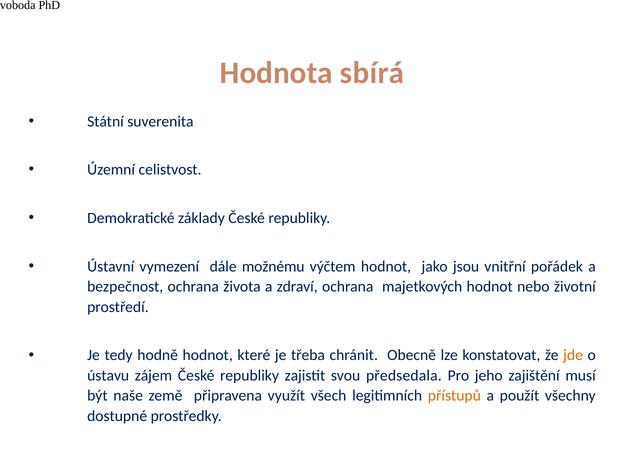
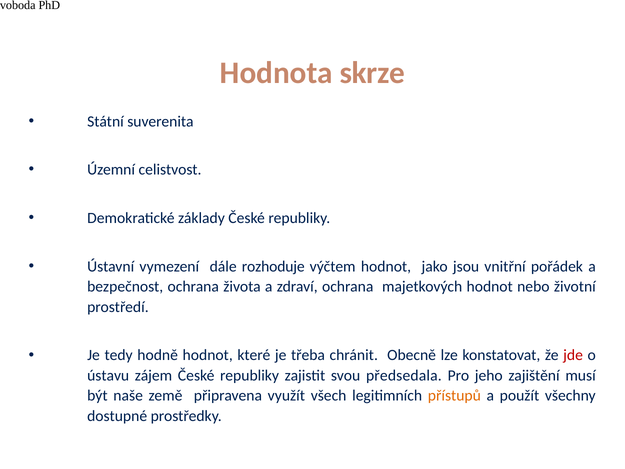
sbírá: sbírá -> skrze (372, 73)
možnému: možnému -> rozhoduje (273, 266)
jde colour: orange -> red (573, 355)
